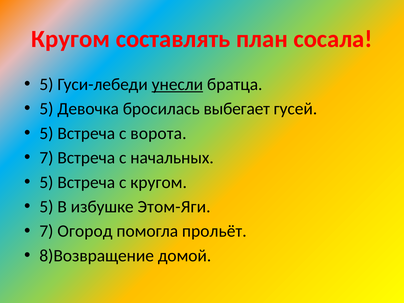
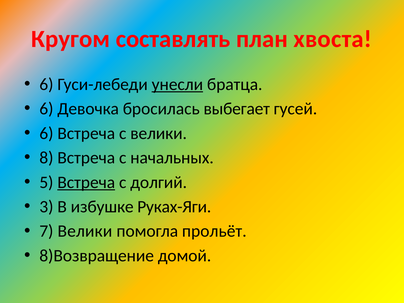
сосала: сосала -> хвоста (333, 39)
5: 5 -> 6 (46, 84)
5: 5 -> 6 (46, 109)
5: 5 -> 6 (46, 133)
с ворота: ворота -> велики (159, 133)
7: 7 -> 8 (46, 158)
Встреча underline: none -> present (86, 182)
с кругом: кругом -> долгий (159, 182)
5: 5 -> 3 (46, 207)
Этом-Яги: Этом-Яги -> Руках-Яги (174, 207)
7 Огород: Огород -> Велики (85, 231)
